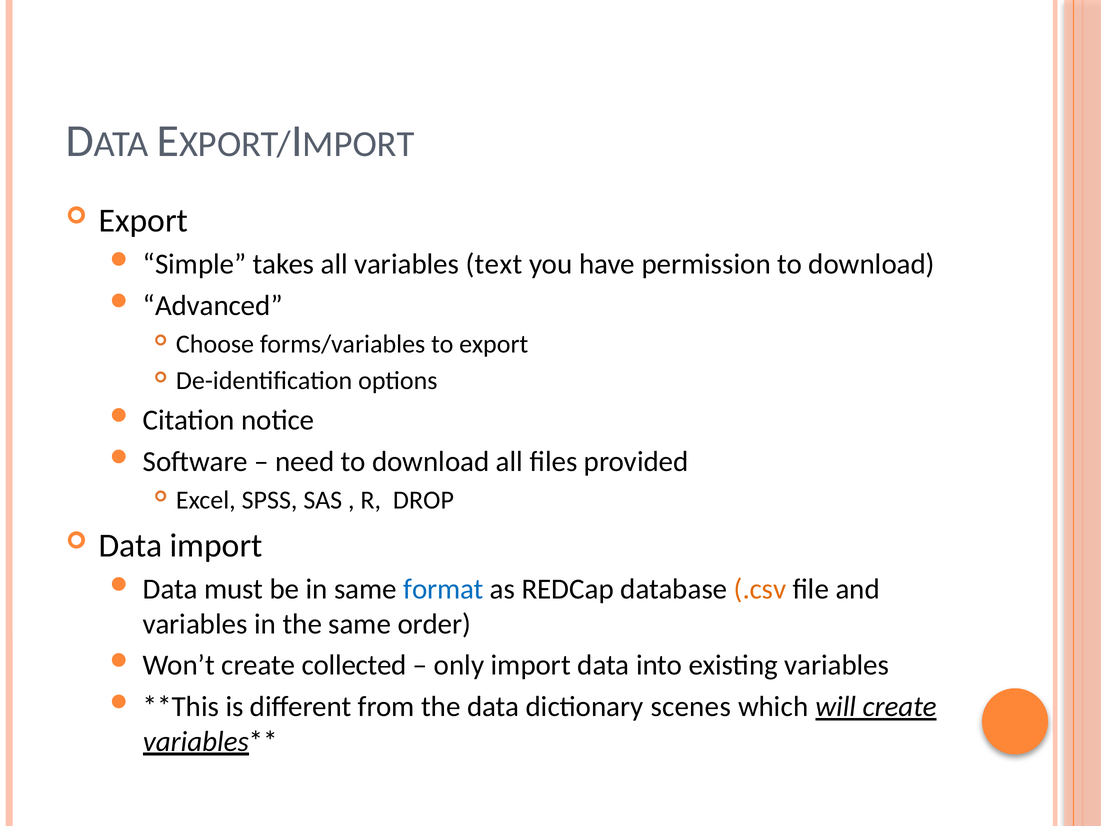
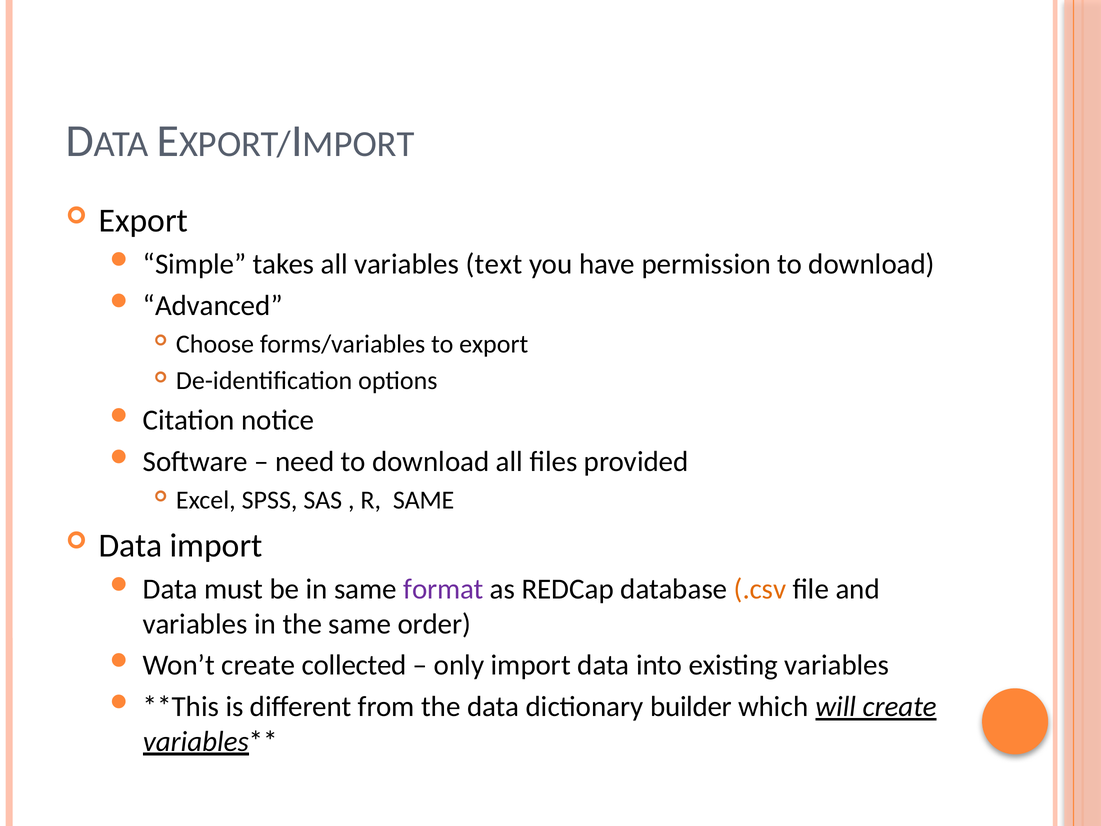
R DROP: DROP -> SAME (424, 500)
format colour: blue -> purple (444, 589)
scenes: scenes -> builder (691, 706)
